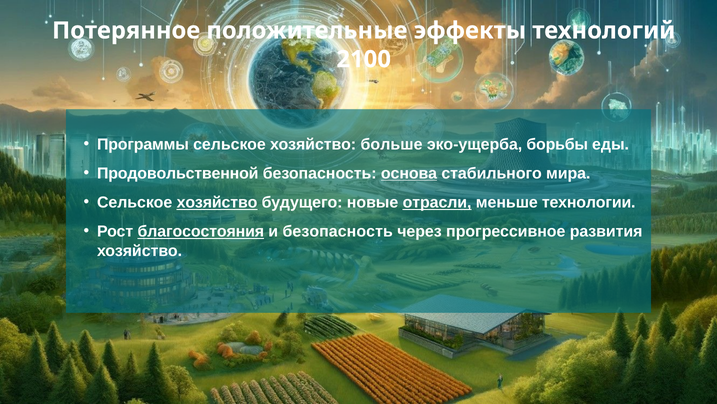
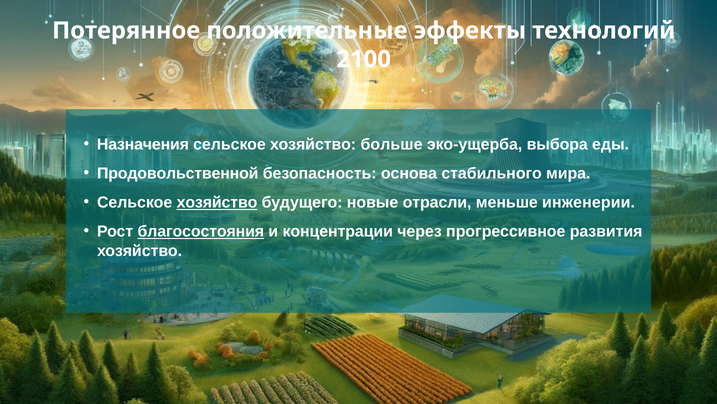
Программы: Программы -> Назначения (143, 144)
борьбы: борьбы -> выбора (557, 144)
основа underline: present -> none (409, 173)
отрасли underline: present -> none (437, 202)
технологии: технологии -> инженерии (589, 202)
и безопасность: безопасность -> концентрации (338, 231)
